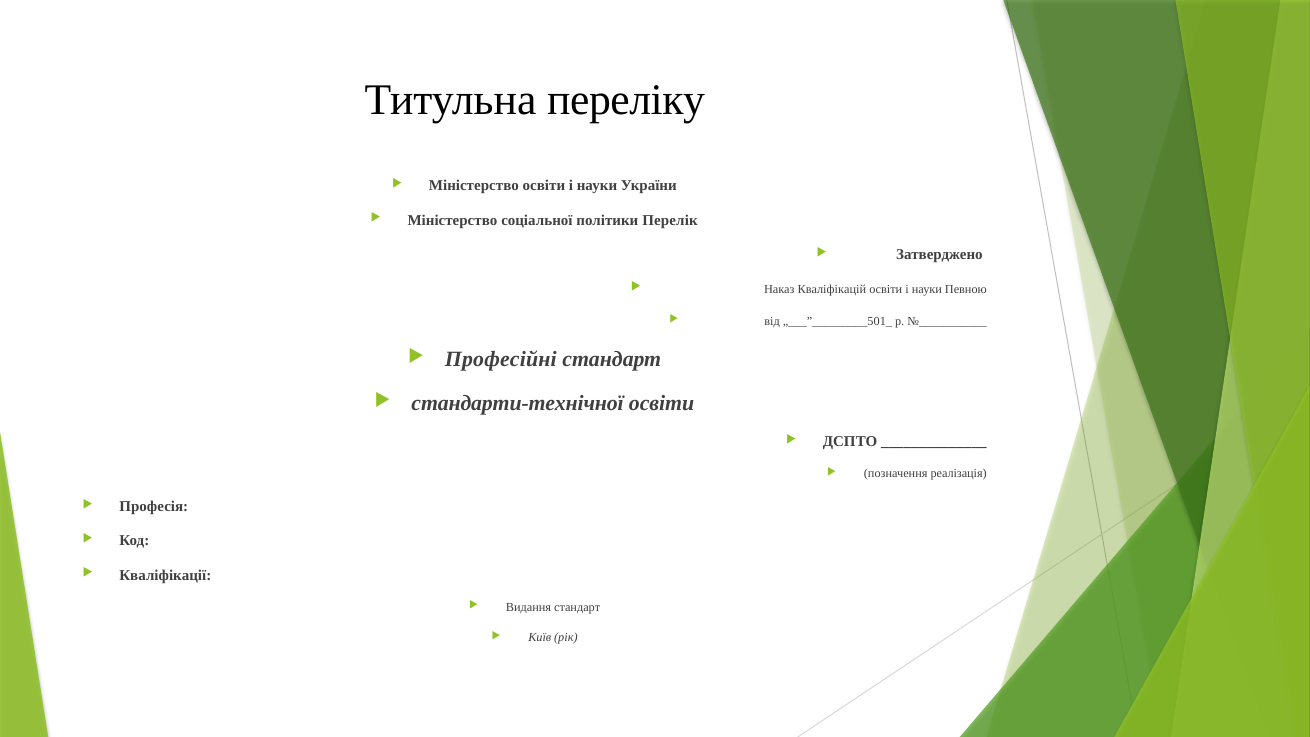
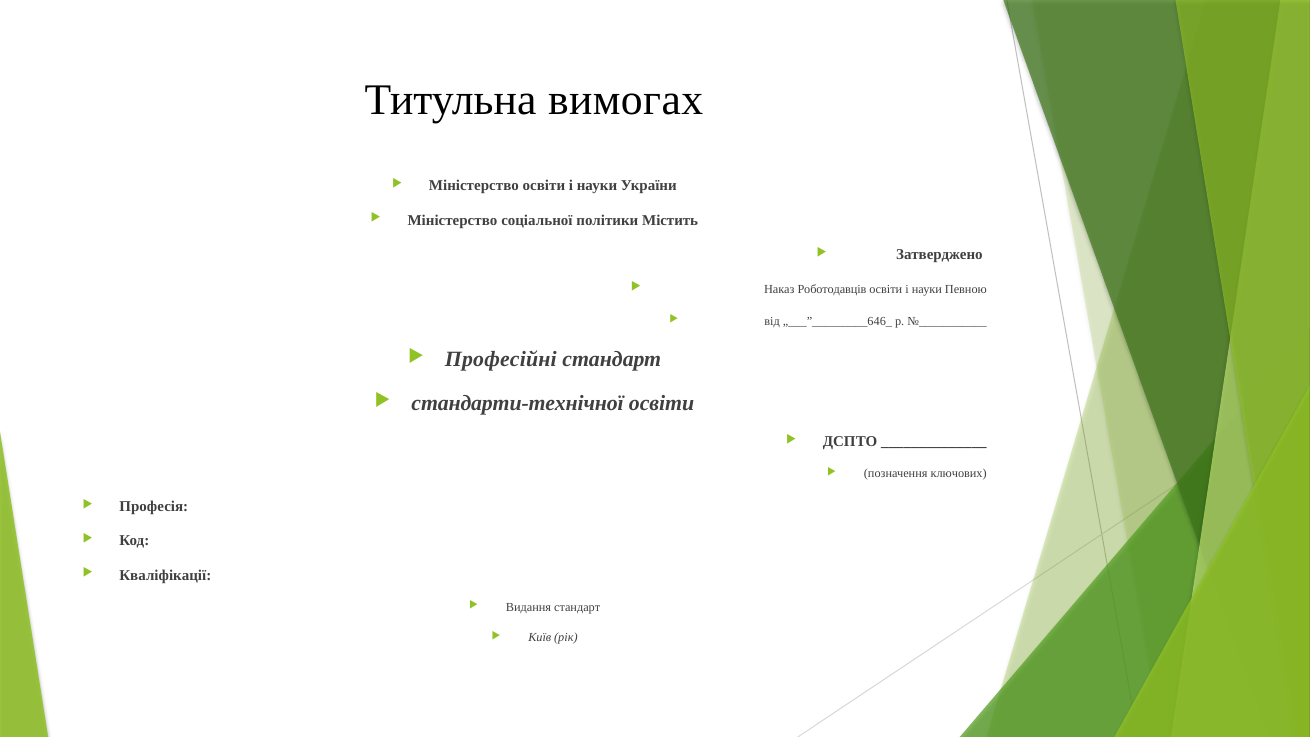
переліку: переліку -> вимогах (626, 100)
Перелік: Перелік -> Містить (670, 220)
Кваліфікацій: Кваліфікацій -> Роботодавців (832, 290)
„___”_________501_: „___”_________501_ -> „___”_________646_ (837, 321)
реалізація: реалізація -> ключових (959, 473)
